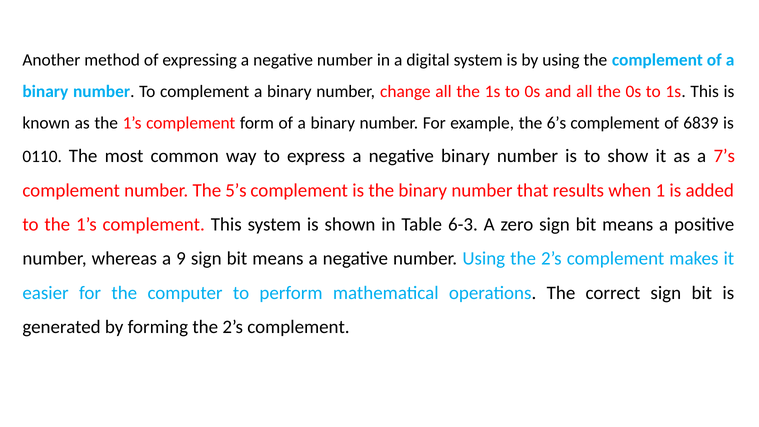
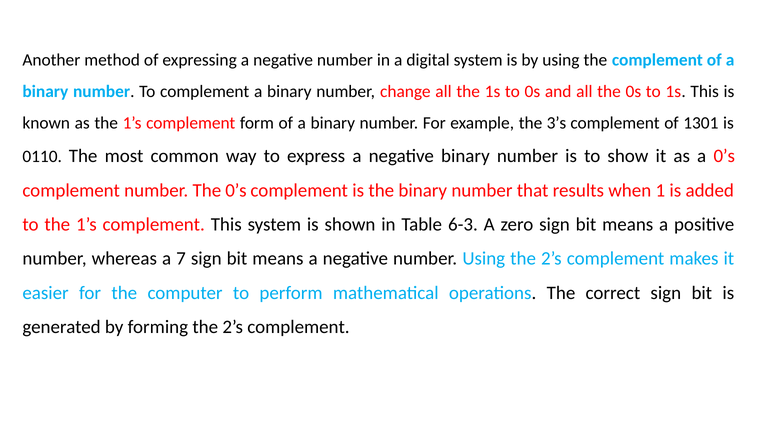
6’s: 6’s -> 3’s (556, 123)
6839: 6839 -> 1301 (701, 123)
a 7’s: 7’s -> 0’s (724, 156)
The 5’s: 5’s -> 0’s (236, 190)
9: 9 -> 7 (181, 259)
